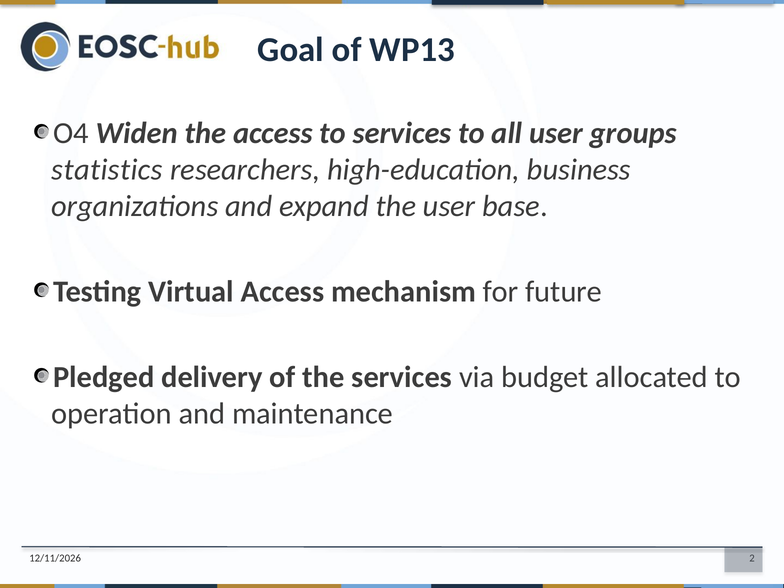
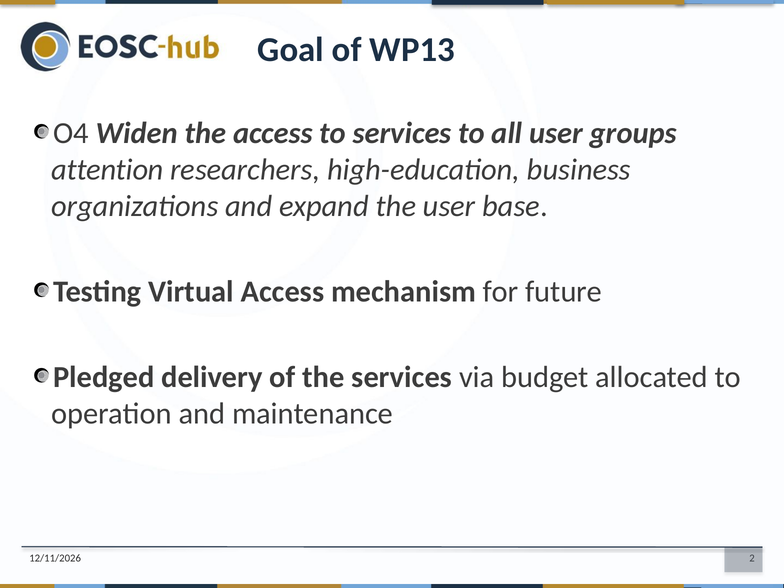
statistics: statistics -> attention (107, 170)
